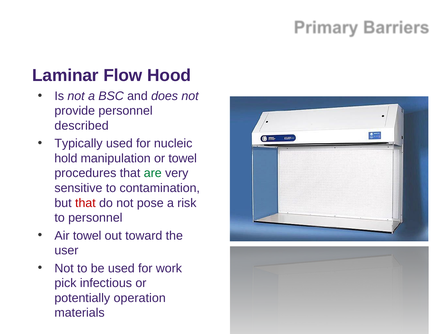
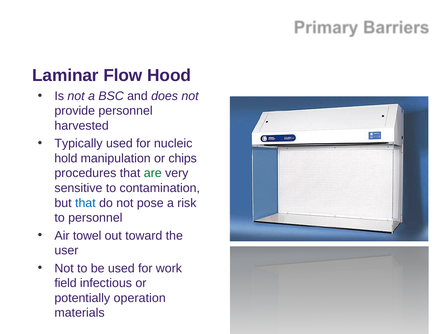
described: described -> harvested (82, 126)
or towel: towel -> chips (183, 158)
that colour: red -> blue (85, 203)
pick: pick -> field (66, 283)
